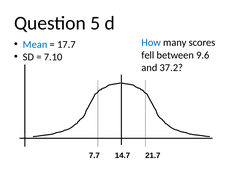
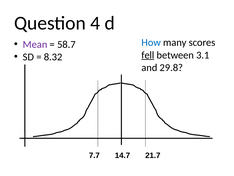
5: 5 -> 4 (95, 23)
Mean colour: blue -> purple (35, 44)
17.7: 17.7 -> 58.7 (66, 44)
fell underline: none -> present (148, 55)
9.6: 9.6 -> 3.1 (203, 55)
7.10: 7.10 -> 8.32 (53, 57)
37.2: 37.2 -> 29.8 (171, 67)
